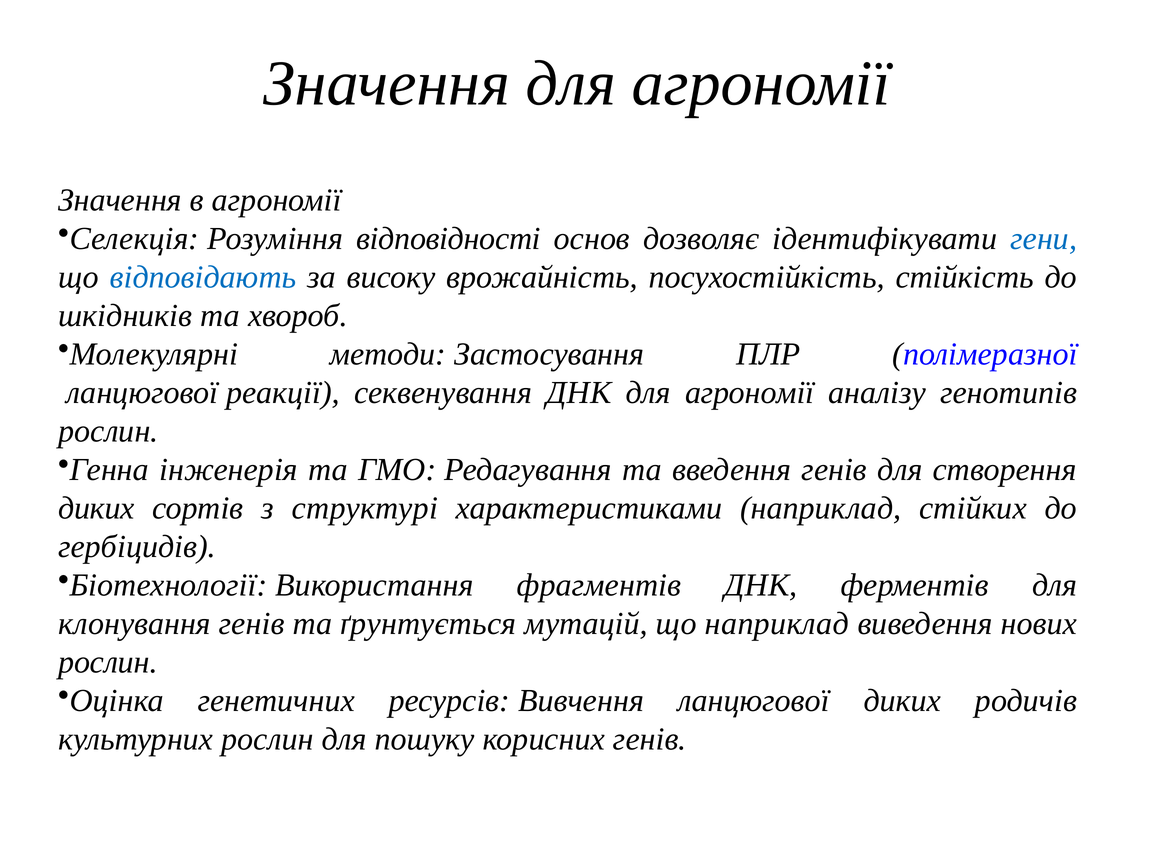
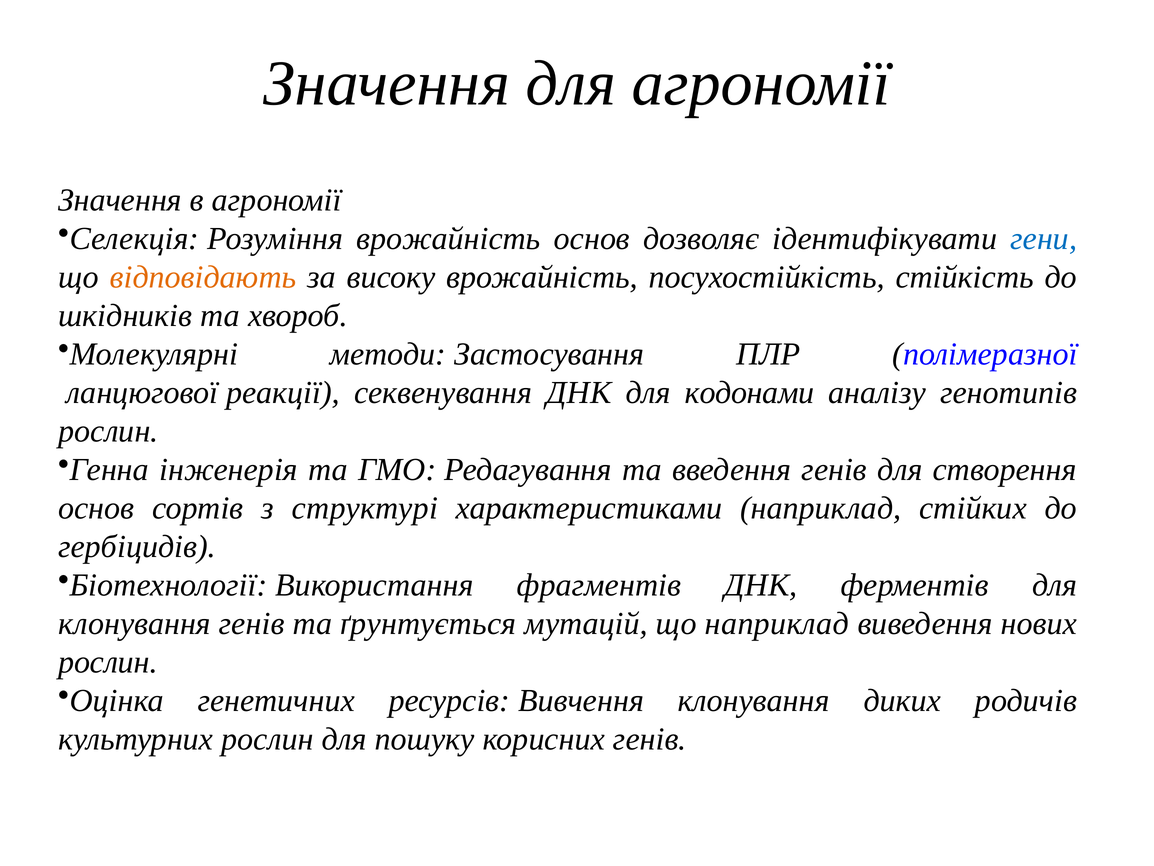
Розуміння відповідності: відповідності -> врожайність (448, 238)
відповідають colour: blue -> orange (203, 277)
ДНК для агрономії: агрономії -> кодонами (750, 392)
диких: диких -> основ (96, 508)
Вивчення ланцюгової: ланцюгової -> клонування (754, 700)
